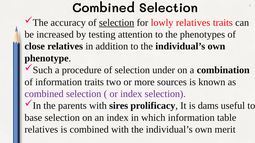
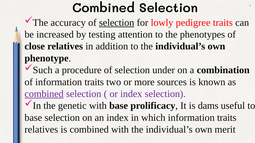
lowly relatives: relatives -> pedigree (193, 23)
combined underline: none -> present (44, 94)
parents: parents -> genetic (72, 106)
with sires: sires -> base (119, 106)
which information table: table -> traits (227, 118)
